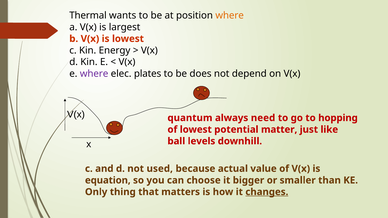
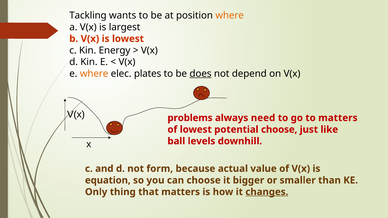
Thermal: Thermal -> Tackling (88, 15)
where colour: purple -> orange (94, 74)
does underline: none -> present (201, 74)
quantum: quantum -> problems (190, 118)
to hopping: hopping -> matters (338, 118)
potential matter: matter -> choose (279, 130)
used: used -> form (160, 169)
